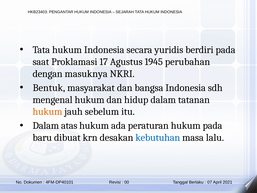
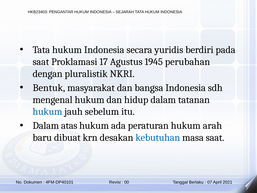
masuknya: masuknya -> pluralistik (86, 74)
hukum colour: orange -> blue (47, 112)
hukum pada: pada -> arah (212, 126)
masa lalu: lalu -> saat (215, 137)
